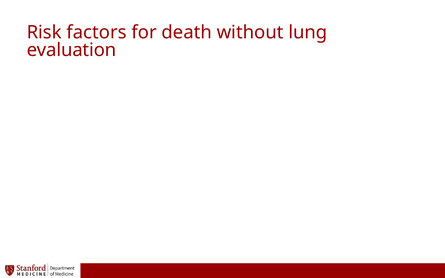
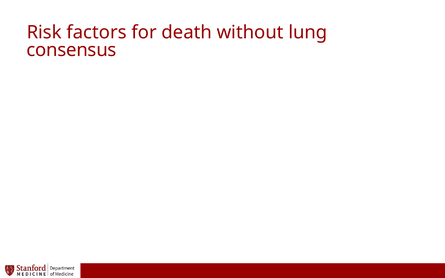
evaluation: evaluation -> consensus (71, 50)
